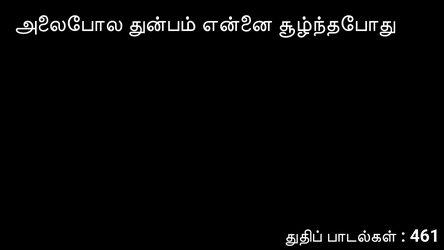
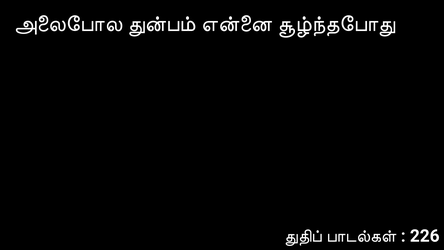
461: 461 -> 226 (425, 236)
